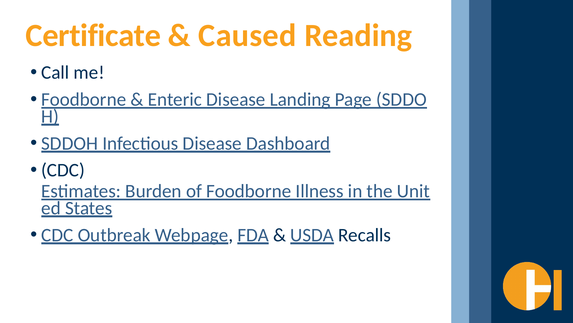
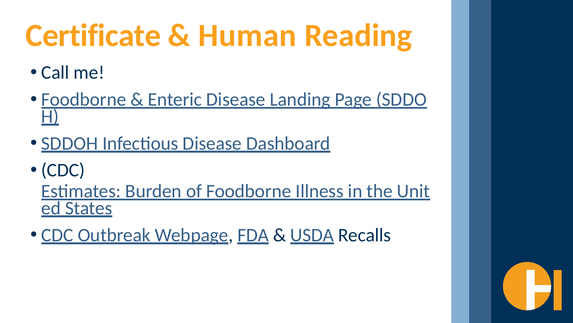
Caused: Caused -> Human (247, 35)
